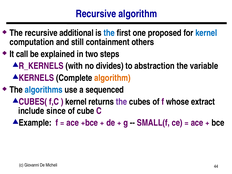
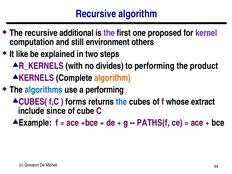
the colour: blue -> purple (109, 33)
kernel colour: blue -> purple (206, 33)
containment: containment -> environment (108, 42)
call: call -> like (22, 54)
to abstraction: abstraction -> performing (154, 66)
variable: variable -> product (204, 66)
a sequenced: sequenced -> performing (105, 90)
kernel: kernel -> forms (76, 102)
the colour: purple -> blue (121, 102)
SMALL(f: SMALL(f -> PATHS(f (153, 123)
